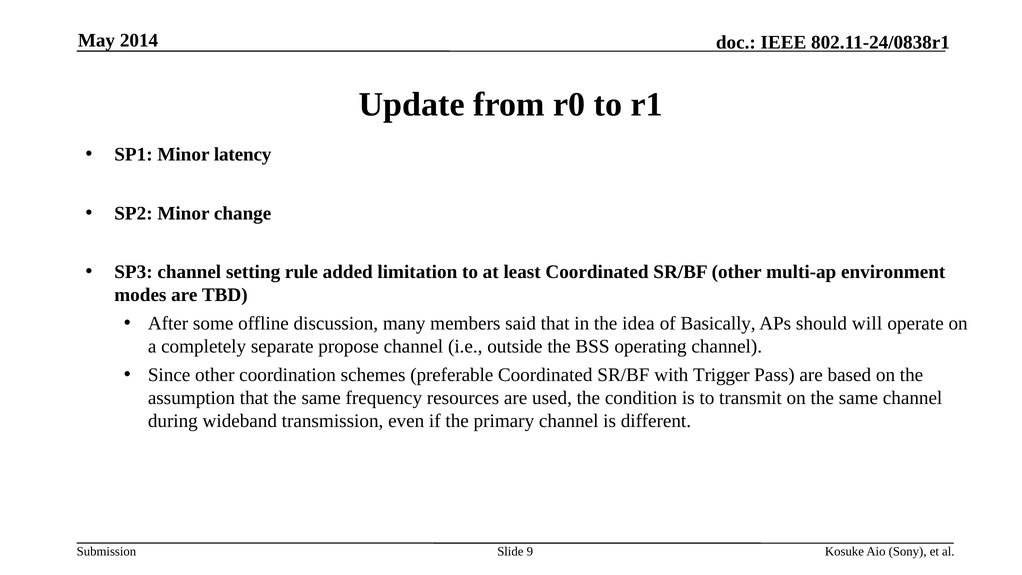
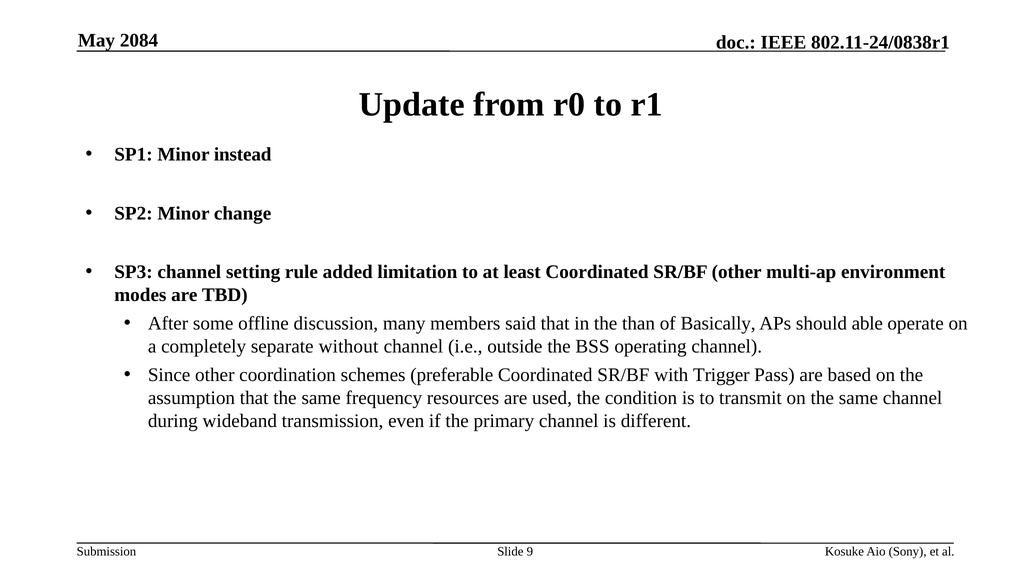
2014: 2014 -> 2084 (139, 41)
latency: latency -> instead (243, 154)
idea: idea -> than (639, 323)
will: will -> able (867, 323)
propose: propose -> without (349, 346)
